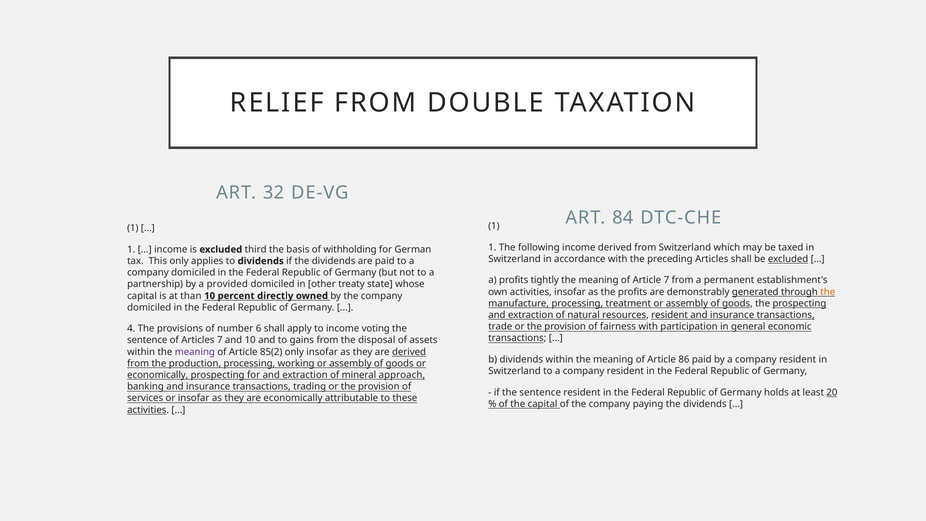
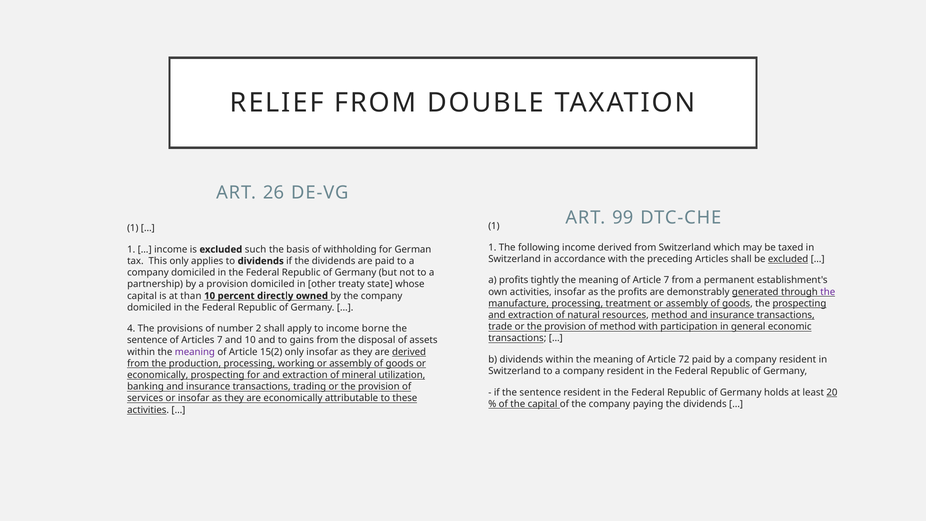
32: 32 -> 26 (273, 193)
84: 84 -> 99 (623, 218)
third: third -> such (256, 249)
a provided: provided -> provision (227, 284)
the colour: orange -> purple (828, 292)
resources resident: resident -> method (669, 315)
of fairness: fairness -> method (618, 327)
6: 6 -> 2 (259, 329)
voting: voting -> borne (376, 329)
85(2: 85(2 -> 15(2 (271, 352)
86: 86 -> 72 (684, 359)
approach: approach -> utilization (402, 375)
